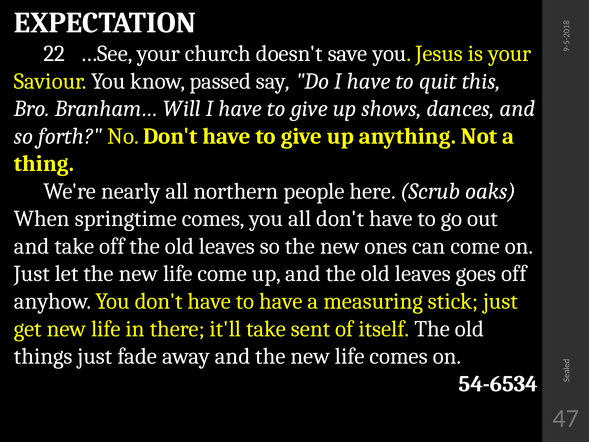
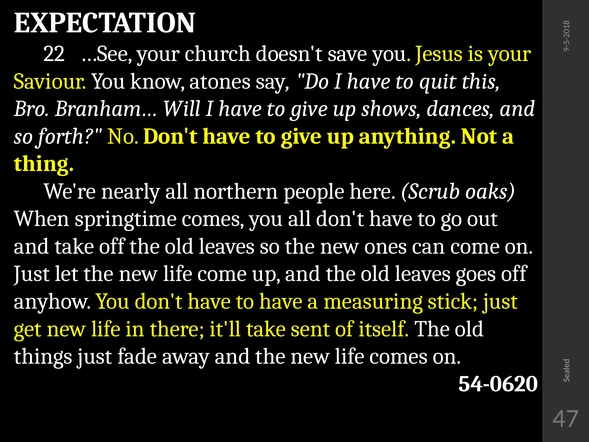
passed: passed -> atones (220, 81)
54-6534: 54-6534 -> 54-0620 (498, 384)
